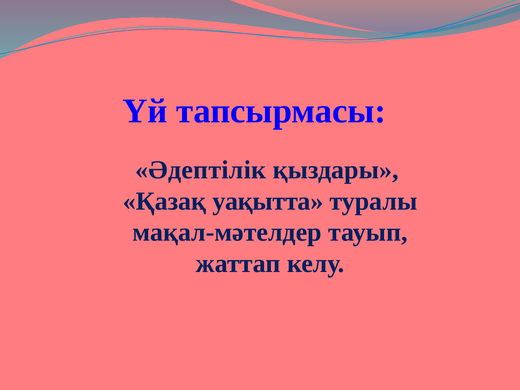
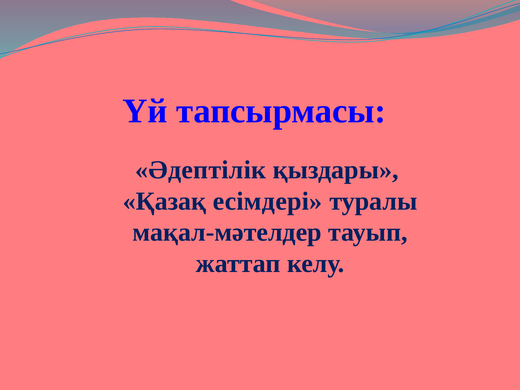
уақытта: уақытта -> есімдері (268, 201)
